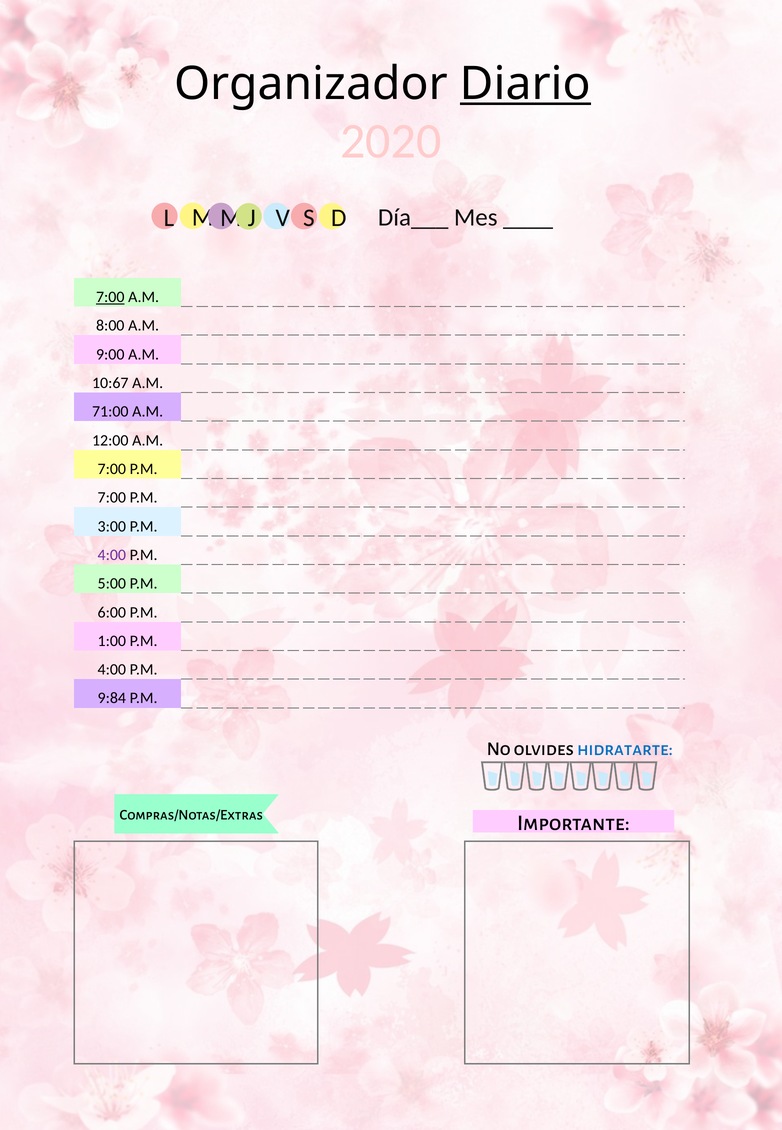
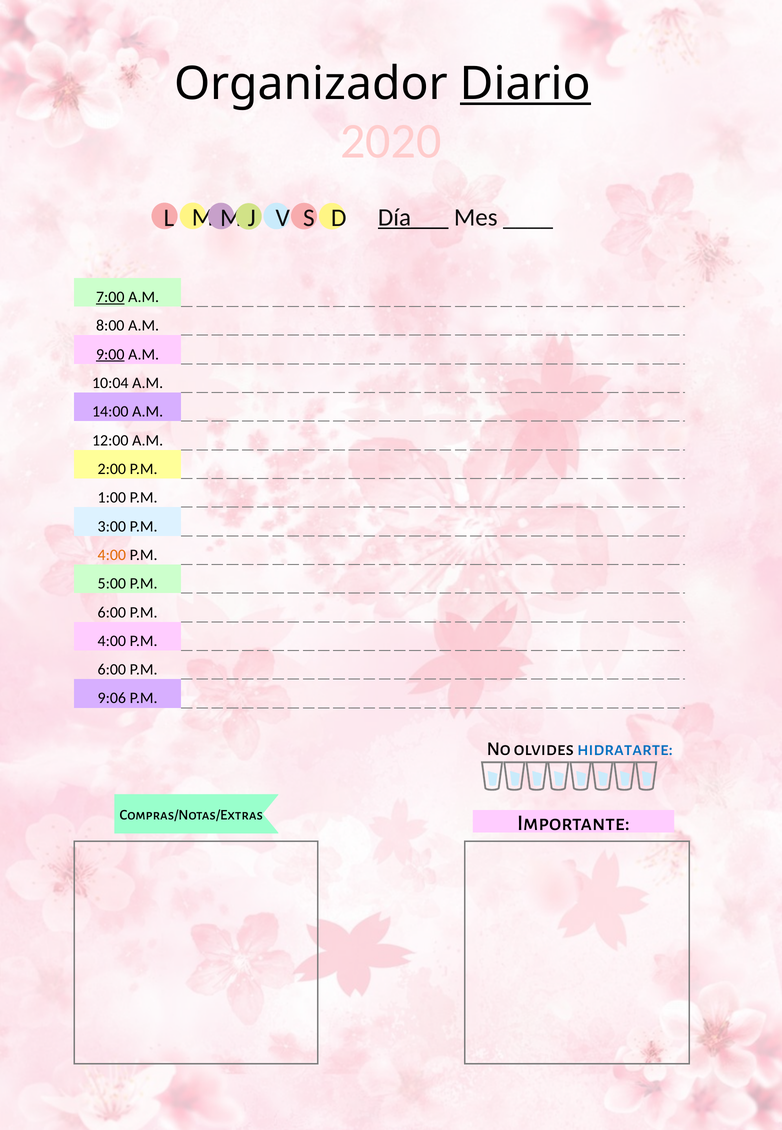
Día___ underline: none -> present (413, 218)
9:00 underline: none -> present (110, 354)
10:67: 10:67 -> 10:04 (110, 383)
71:00: 71:00 -> 14:00 (110, 411)
7:00: 7:00 -> 2:00 (112, 469)
7:00: 7:00 -> 1:00 (112, 497)
4:00 colour: purple -> orange (112, 555)
1:00: 1:00 -> 4:00 (112, 641)
4:00: 4:00 -> 6:00 (112, 669)
9:84: 9:84 -> 9:06 (112, 698)
